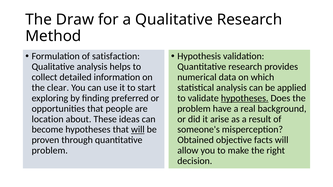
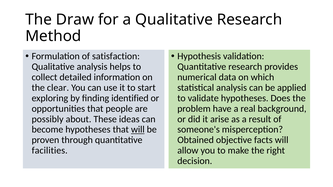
preferred: preferred -> identified (130, 98)
hypotheses underline: present -> none (245, 98)
location: location -> possibly (48, 119)
problem: problem -> facilities (50, 151)
